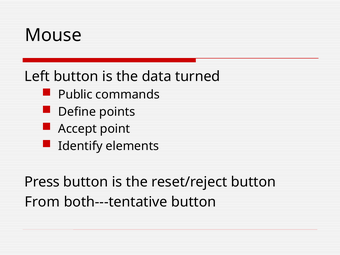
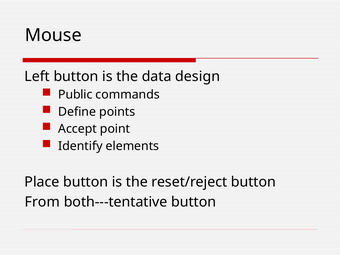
turned: turned -> design (198, 76)
Press: Press -> Place (42, 182)
